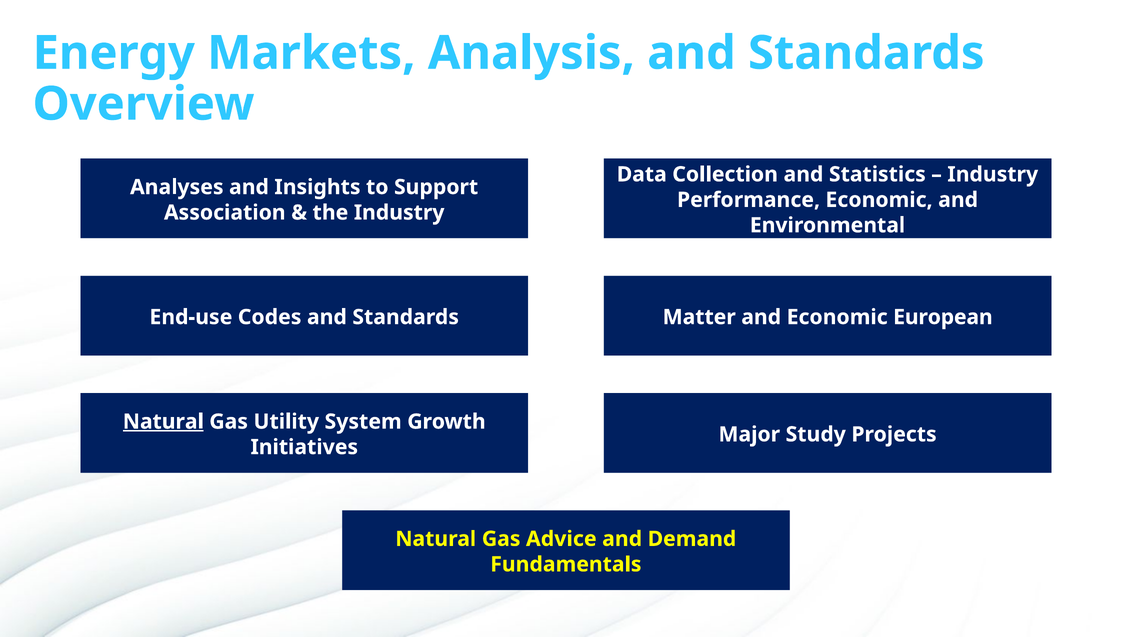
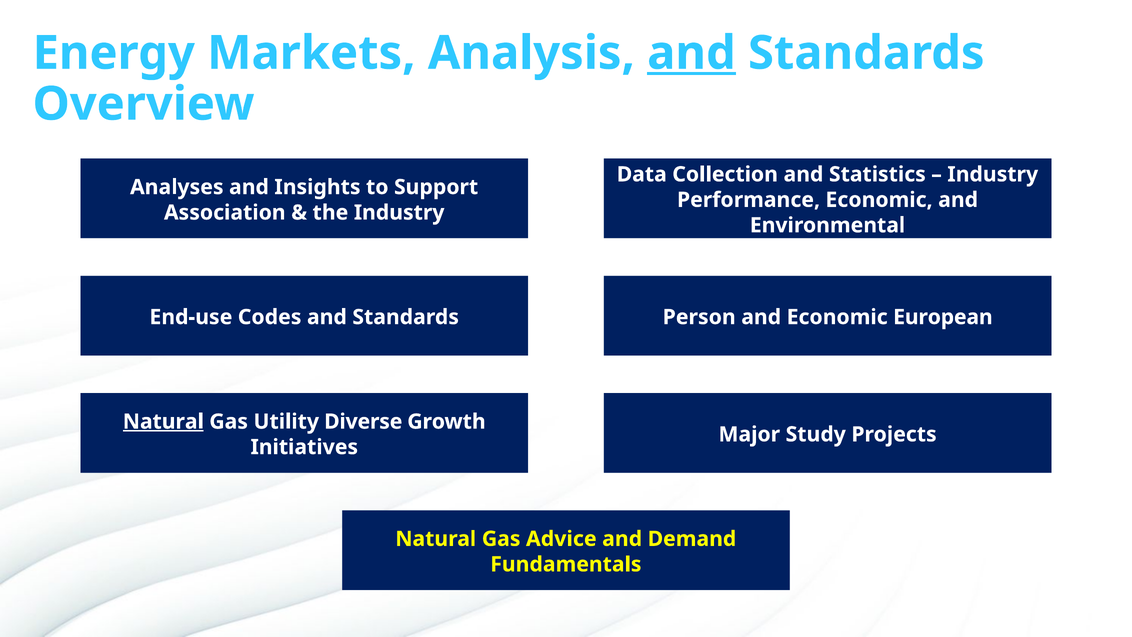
and underline: none -> present (692, 53)
Matter: Matter -> Person (699, 317)
System: System -> Diverse (363, 422)
